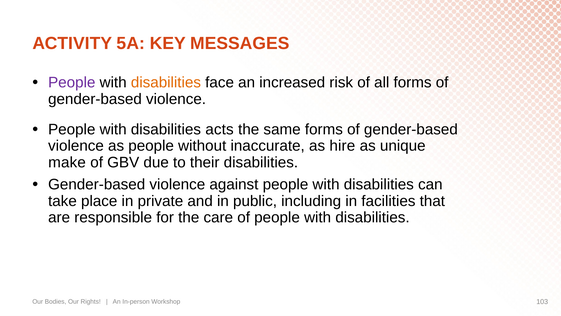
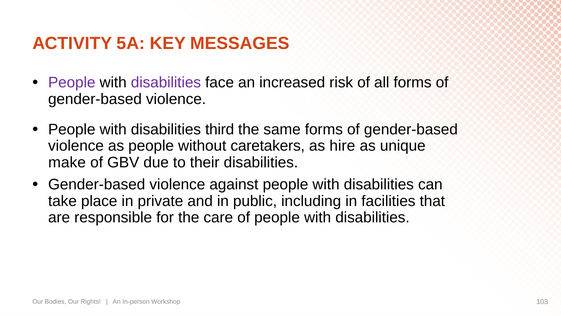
disabilities colour: orange -> purple (166, 82)
acts: acts -> third (220, 129)
inaccurate: inaccurate -> caretakers (268, 146)
